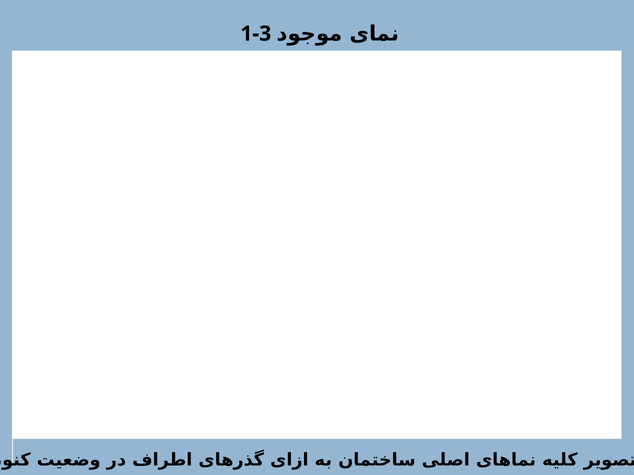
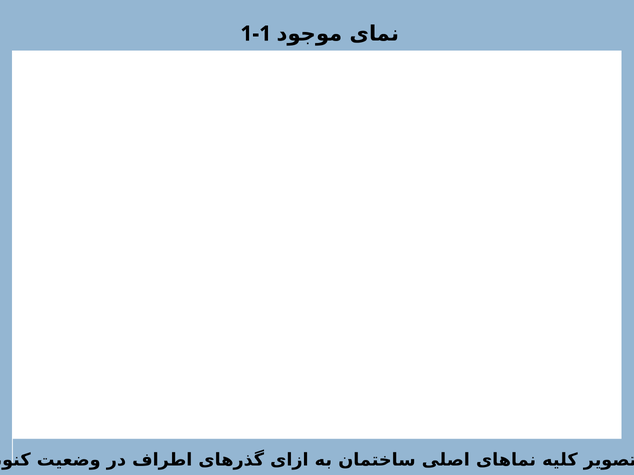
1-3: 1-3 -> 1-1 (256, 34)
